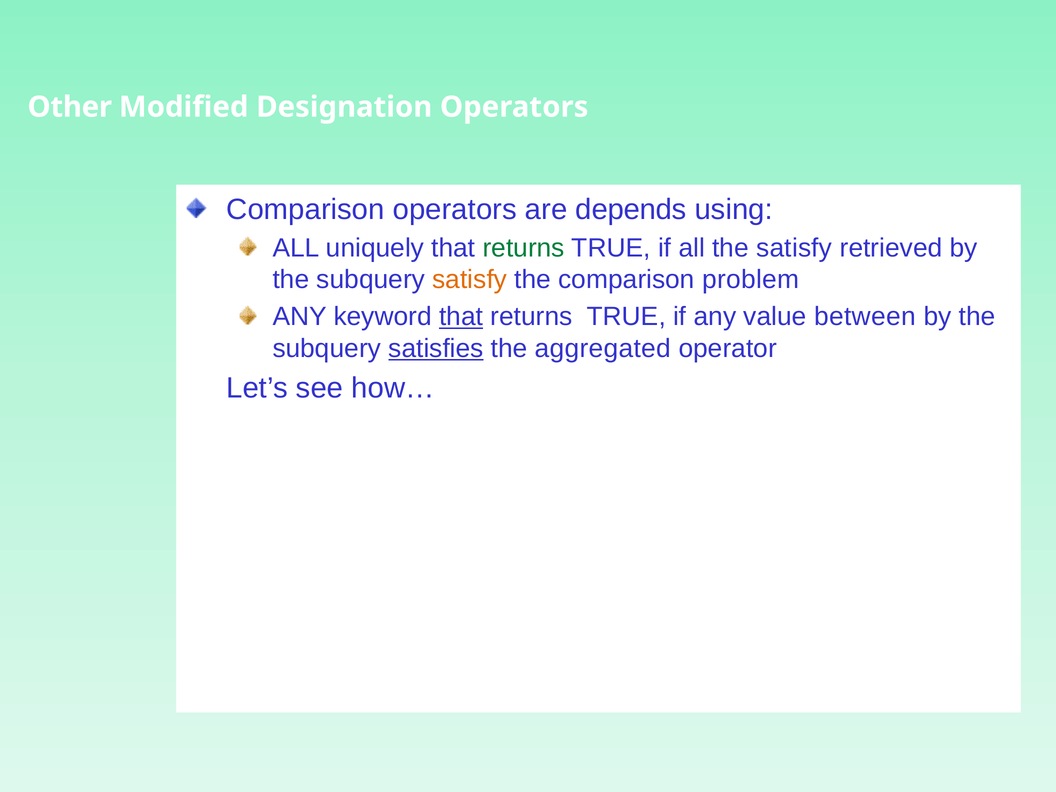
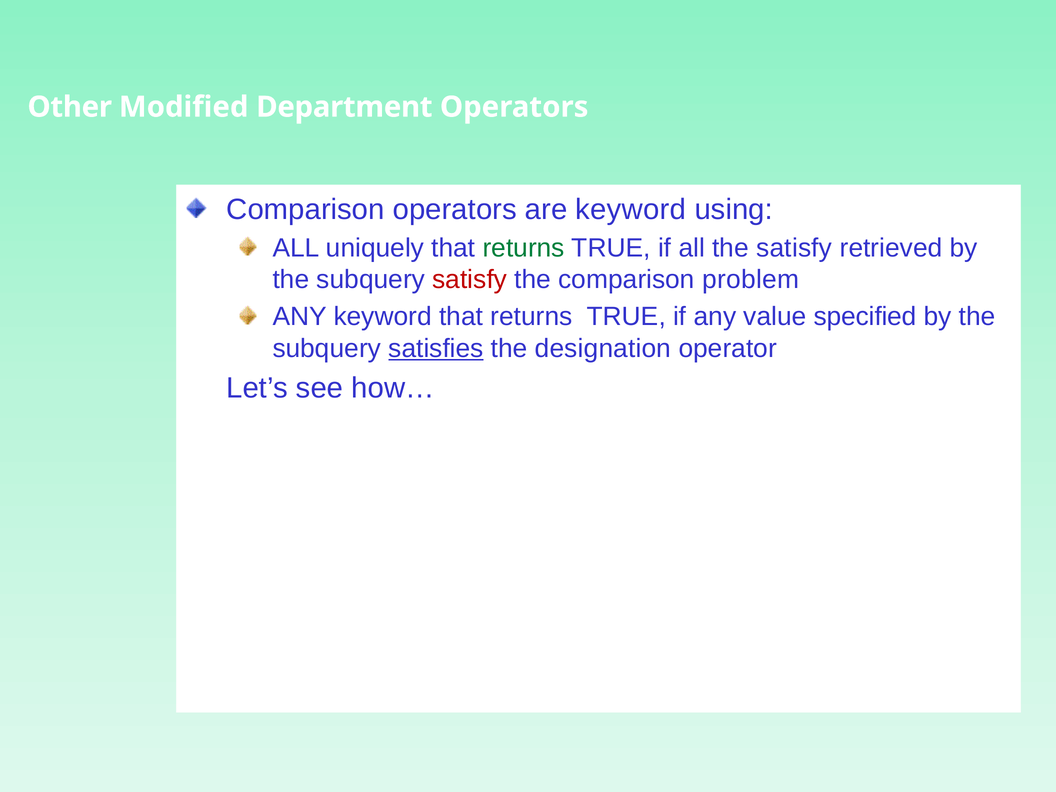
Designation: Designation -> Department (344, 107)
are depends: depends -> keyword (631, 210)
satisfy colour: orange -> red (470, 280)
that underline: present -> none (461, 317)
between: between -> specified (865, 317)
aggregated: aggregated -> designation (603, 348)
